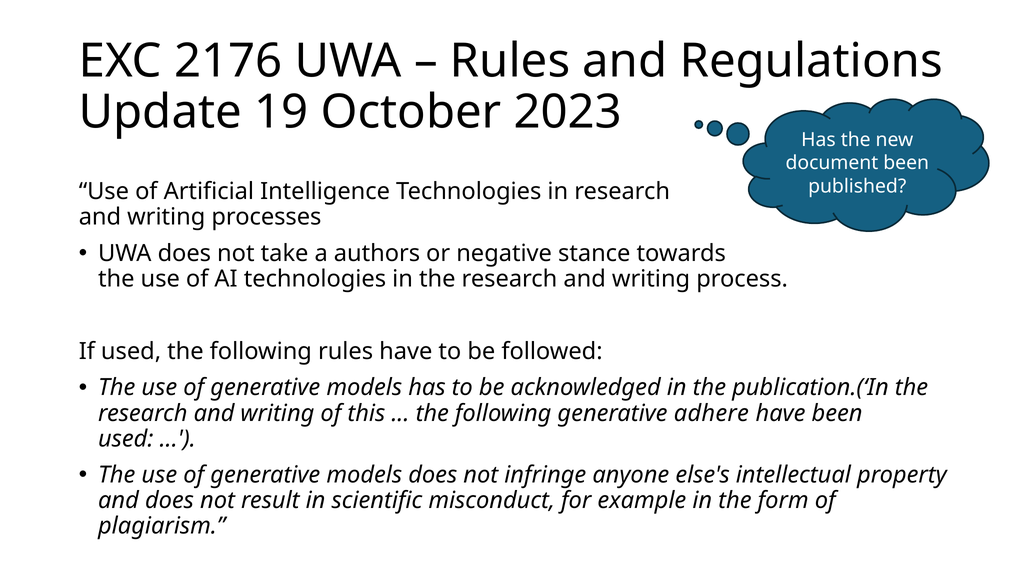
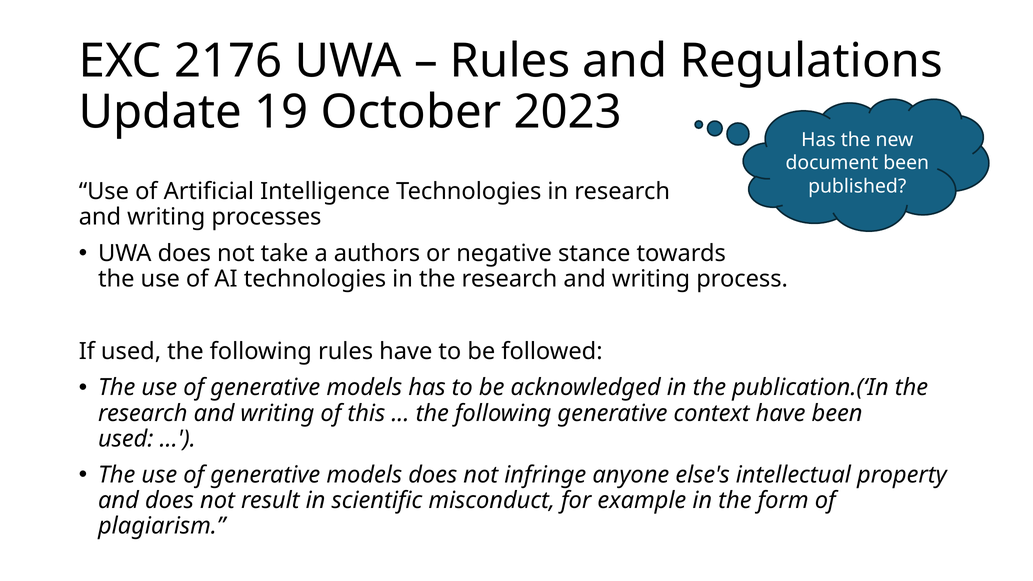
adhere: adhere -> context (712, 413)
